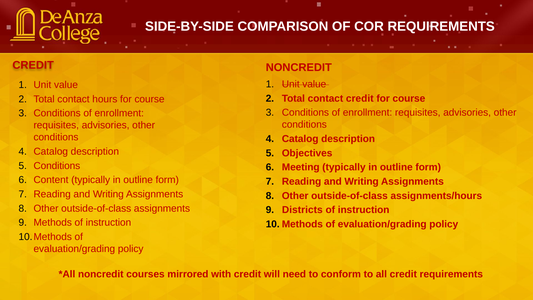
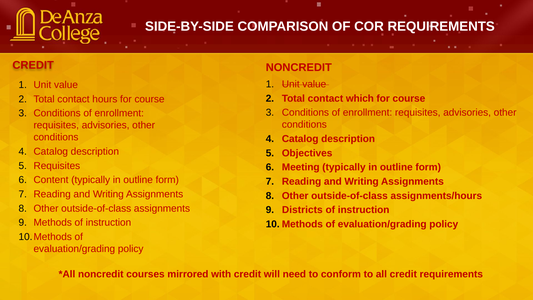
contact credit: credit -> which (360, 98)
Conditions: Conditions -> Requisites (57, 166)
